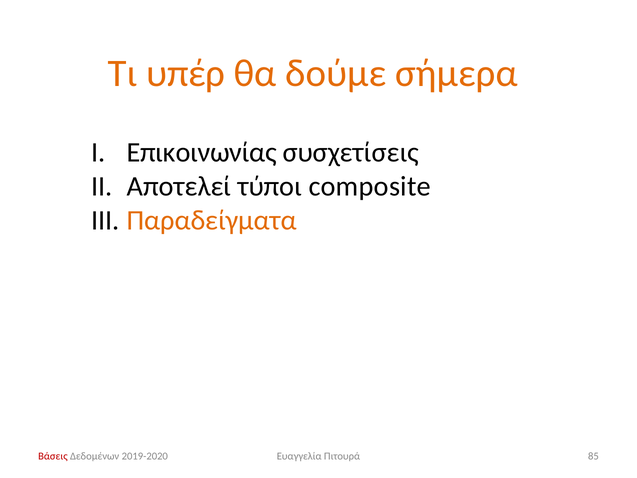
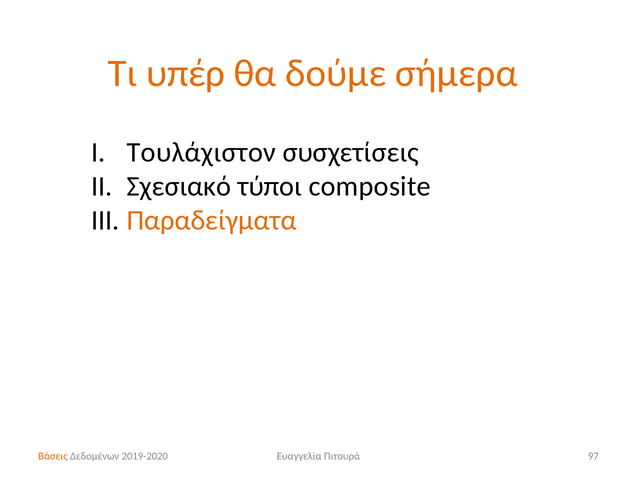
Επικοινωνίας: Επικοινωνίας -> Τουλάχιστον (201, 152)
Αποτελεί: Αποτελεί -> Σχεσιακό (179, 186)
Βάσεις colour: red -> orange (53, 456)
85: 85 -> 97 (593, 456)
